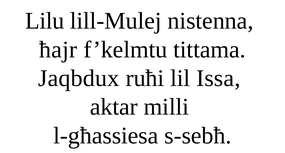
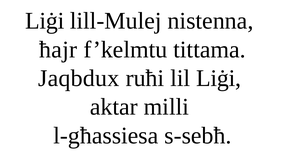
Lilu: Lilu -> Liġi (45, 21)
lil Issa: Issa -> Liġi (219, 78)
